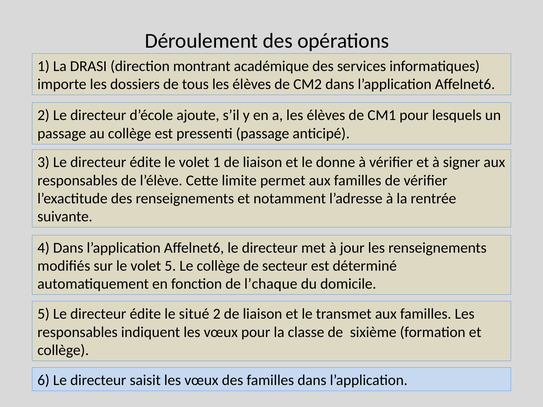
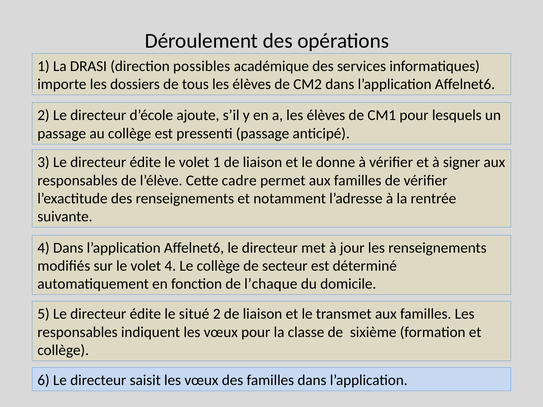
montrant: montrant -> possibles (202, 66)
limite: limite -> cadre (239, 181)
volet 5: 5 -> 4 (170, 266)
